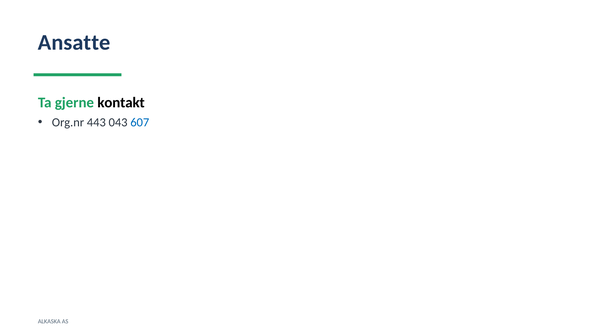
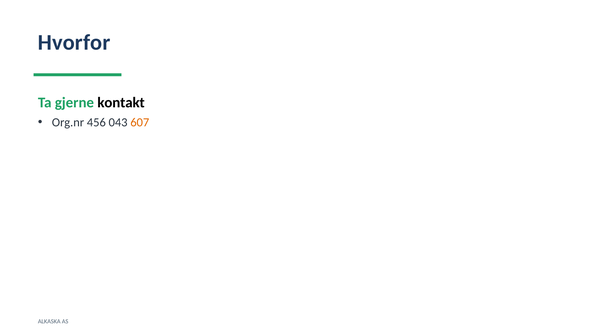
Ansatte: Ansatte -> Hvorfor (74, 43)
443: 443 -> 456 (96, 123)
607 colour: blue -> orange (140, 123)
